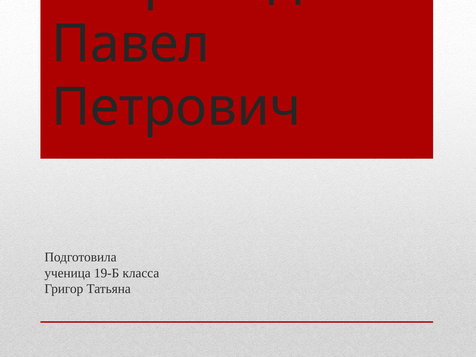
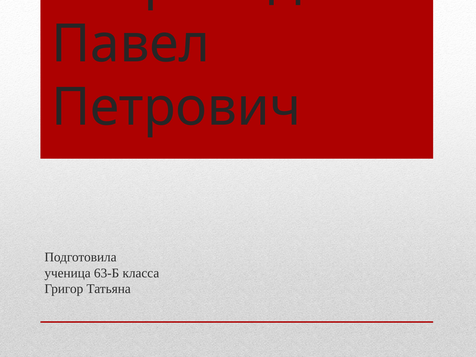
19-Б: 19-Б -> 63-Б (107, 273)
